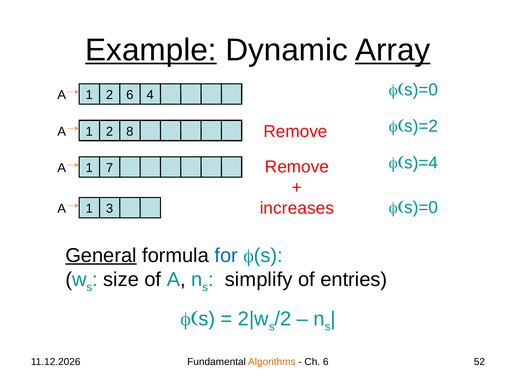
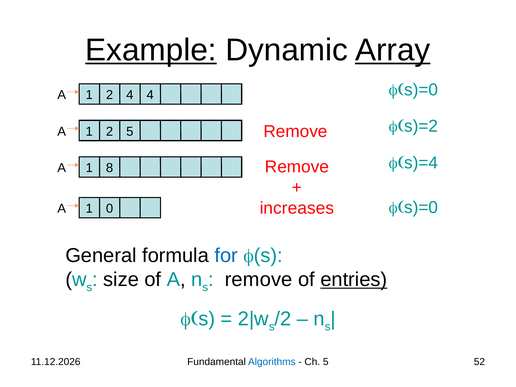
2 6: 6 -> 4 (130, 95)
2 8: 8 -> 5 (130, 132)
7: 7 -> 8 (110, 168)
3: 3 -> 0 (110, 209)
General underline: present -> none (101, 255)
simplify: simplify -> remove (259, 279)
entries underline: none -> present (354, 279)
Algorithms colour: orange -> blue (272, 362)
Ch 6: 6 -> 5 (326, 362)
